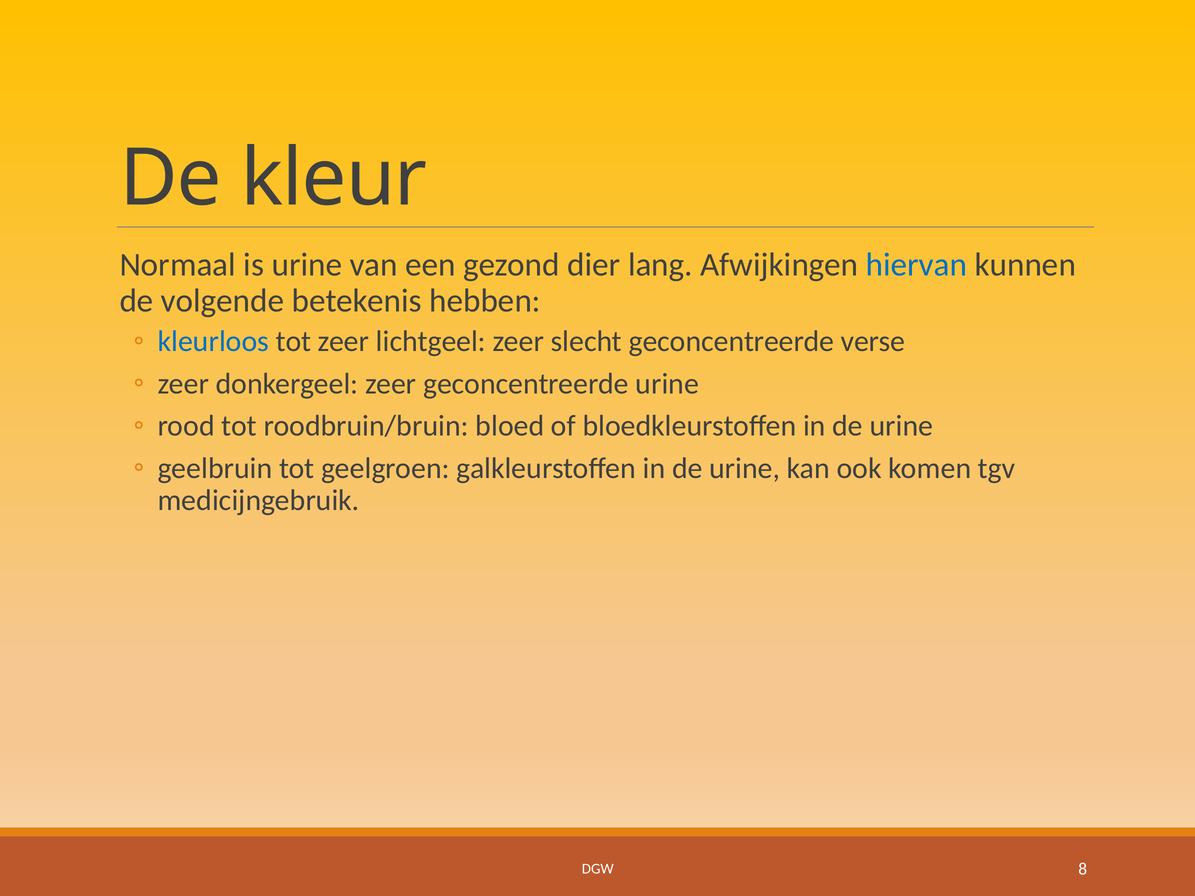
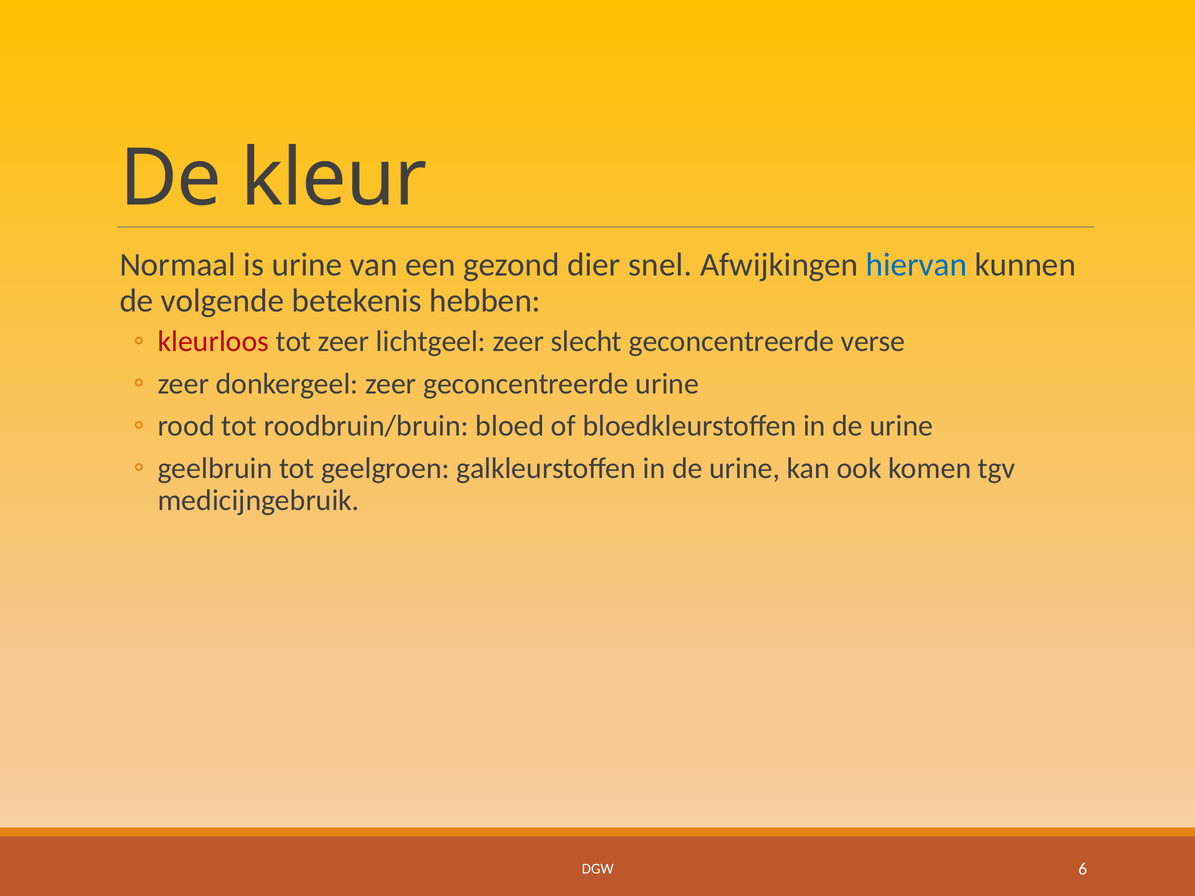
lang: lang -> snel (660, 265)
kleurloos colour: blue -> red (213, 342)
8: 8 -> 6 (1083, 869)
